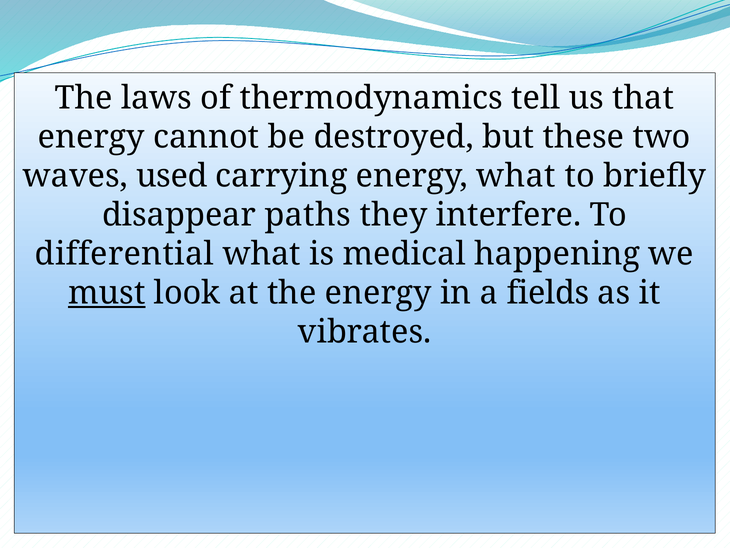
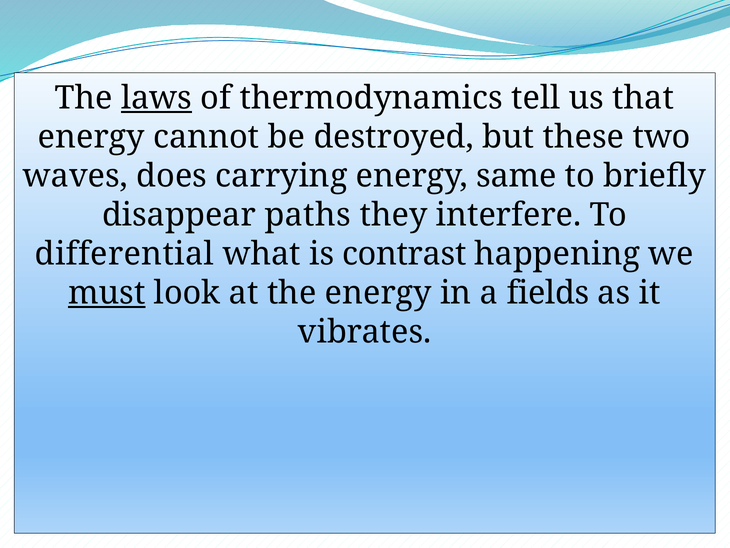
laws underline: none -> present (157, 98)
used: used -> does (172, 176)
energy what: what -> same (516, 176)
medical: medical -> contrast (404, 254)
